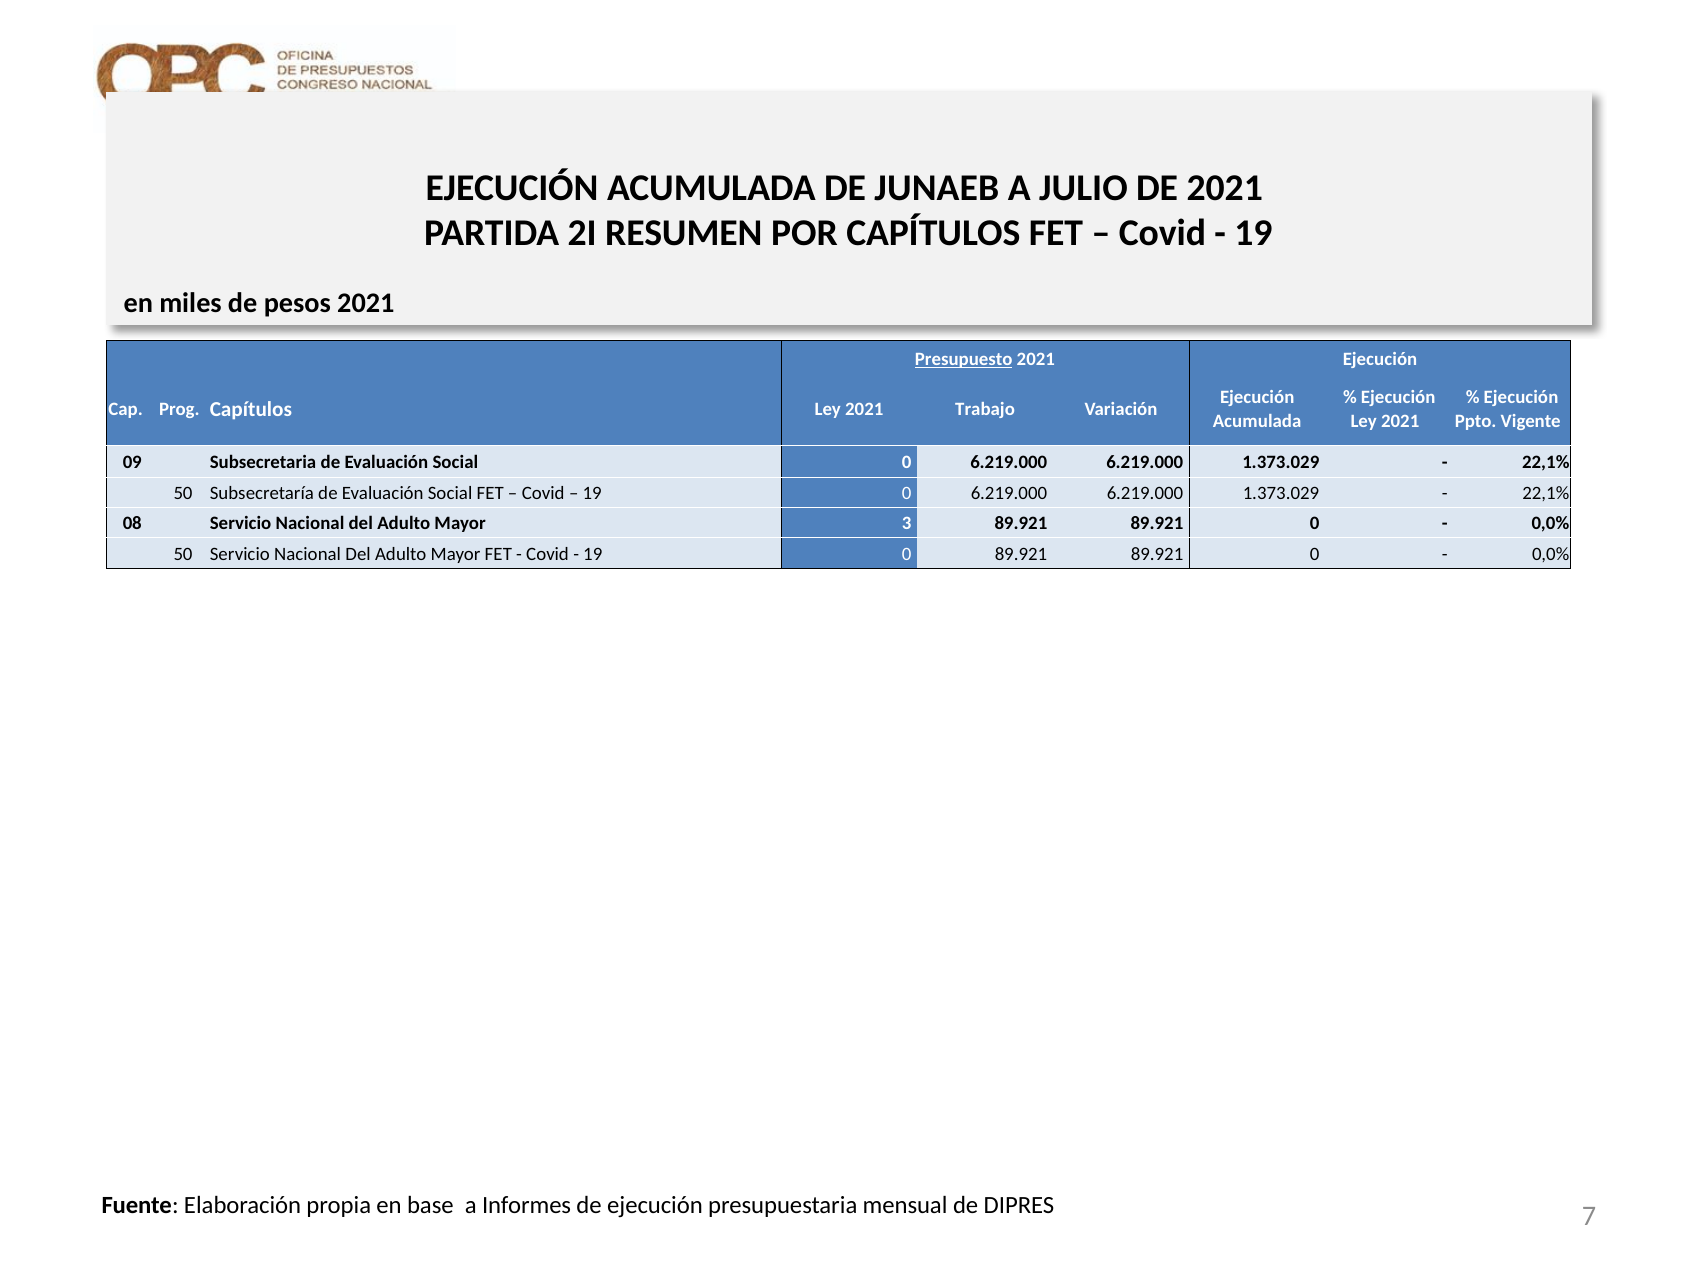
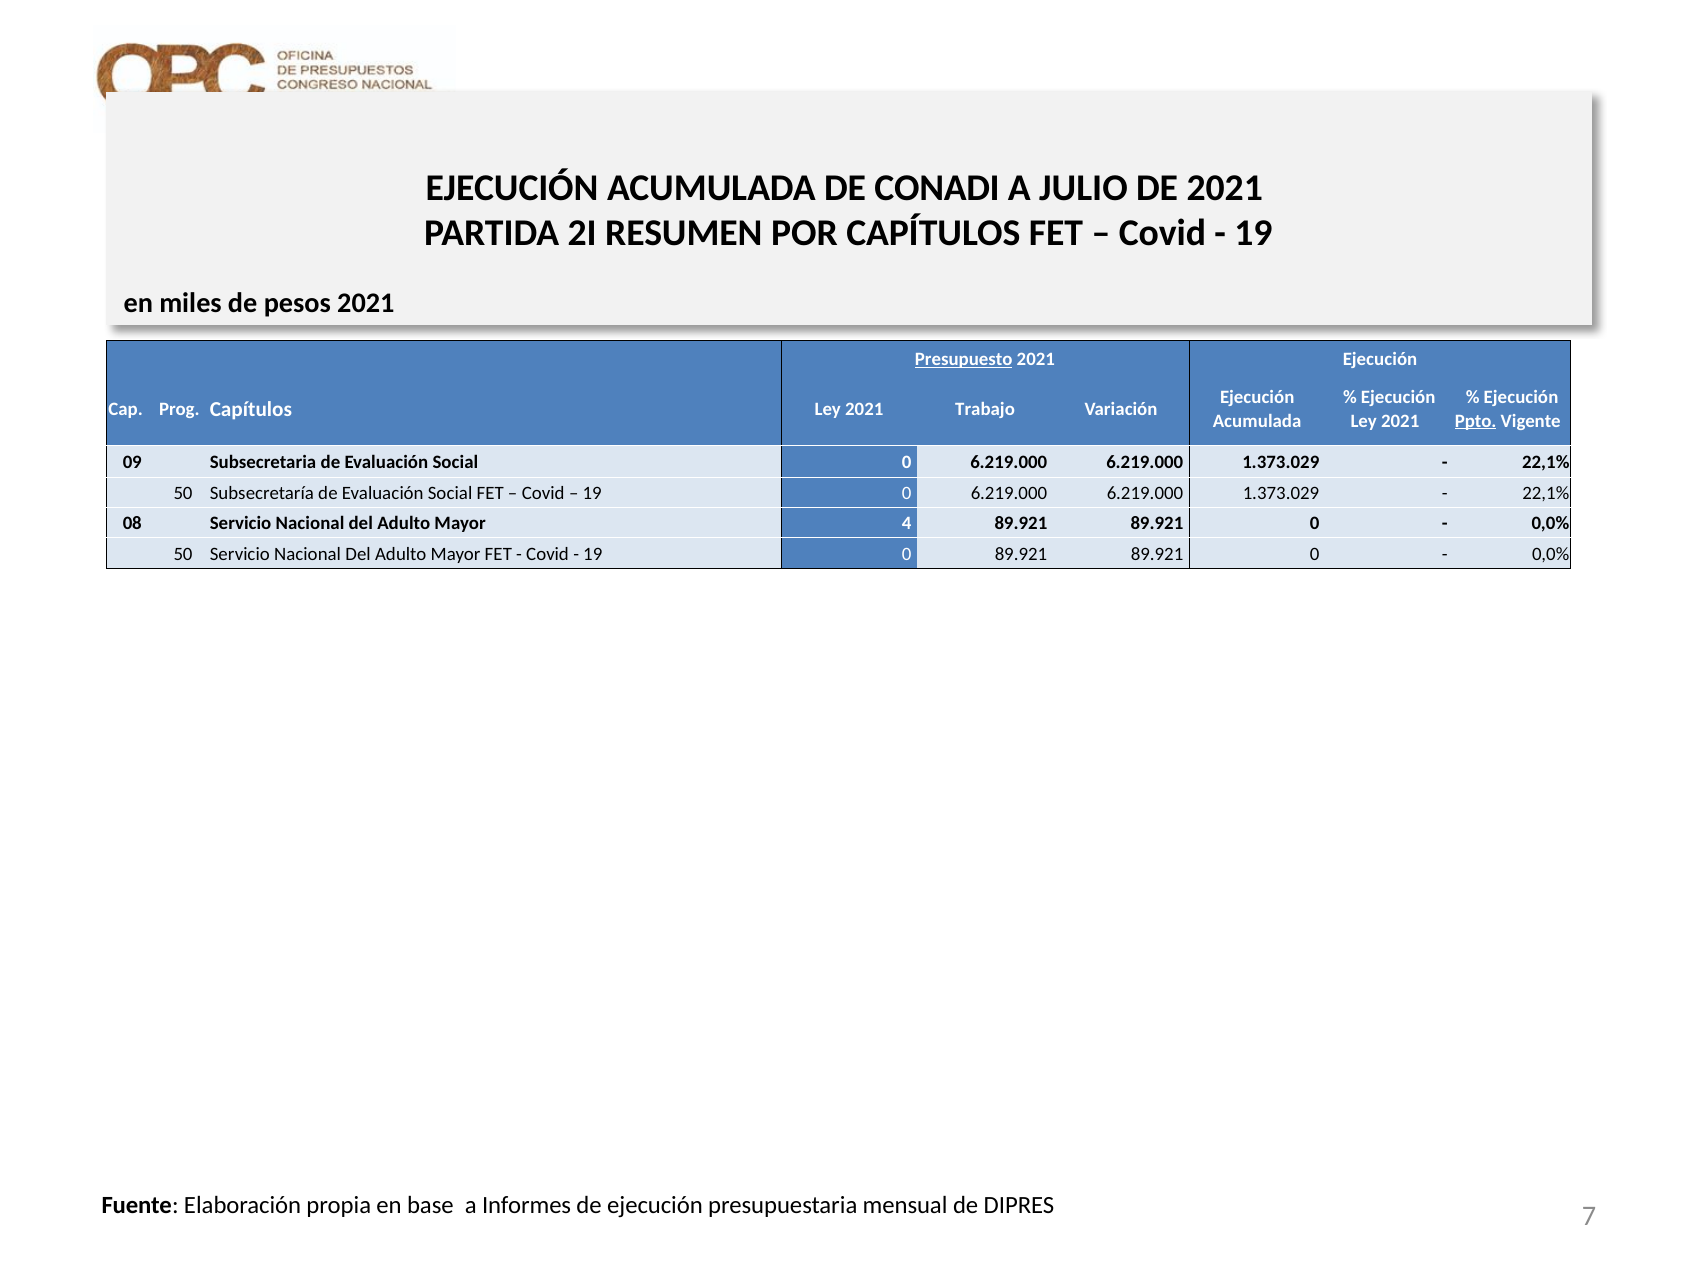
JUNAEB: JUNAEB -> CONADI (937, 188)
Ppto underline: none -> present (1476, 421)
3: 3 -> 4 (907, 523)
